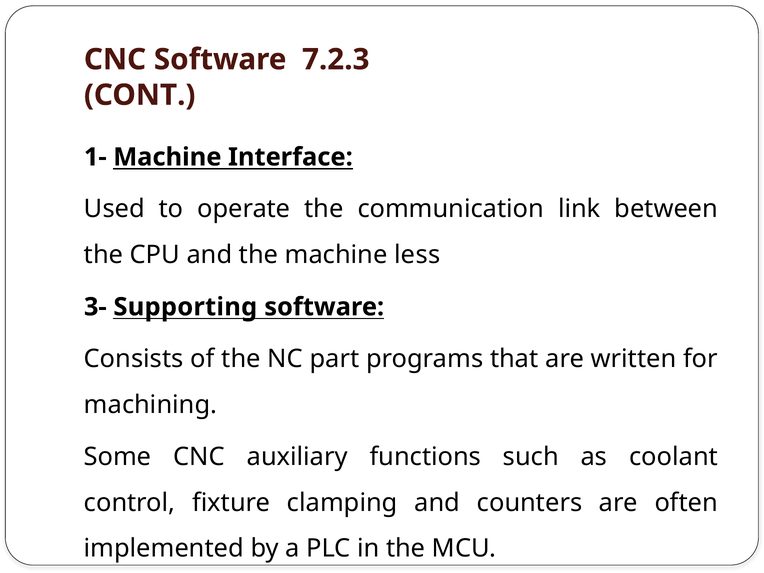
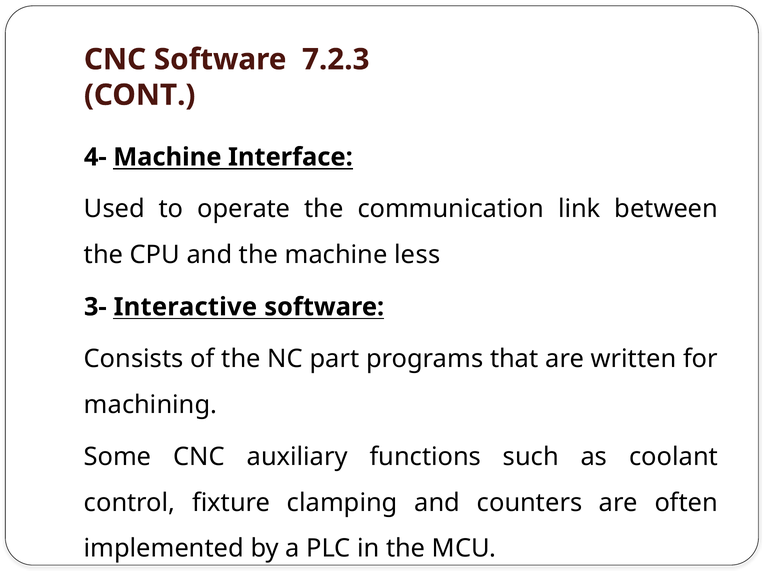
1-: 1- -> 4- (95, 157)
Supporting: Supporting -> Interactive (185, 307)
